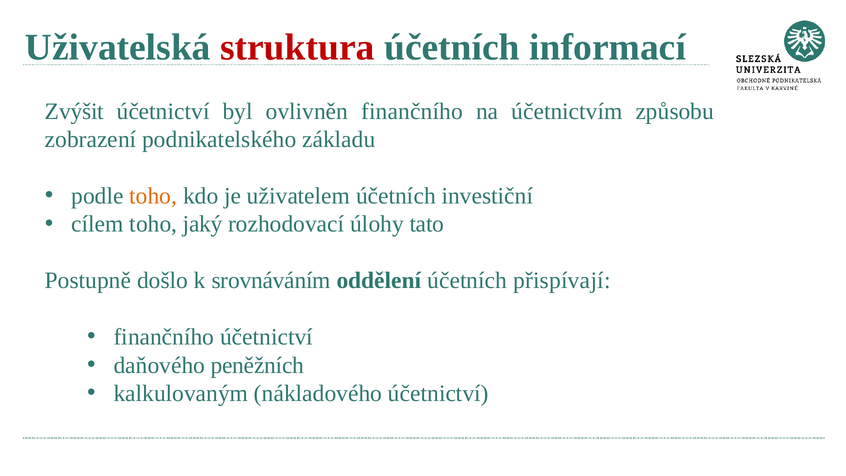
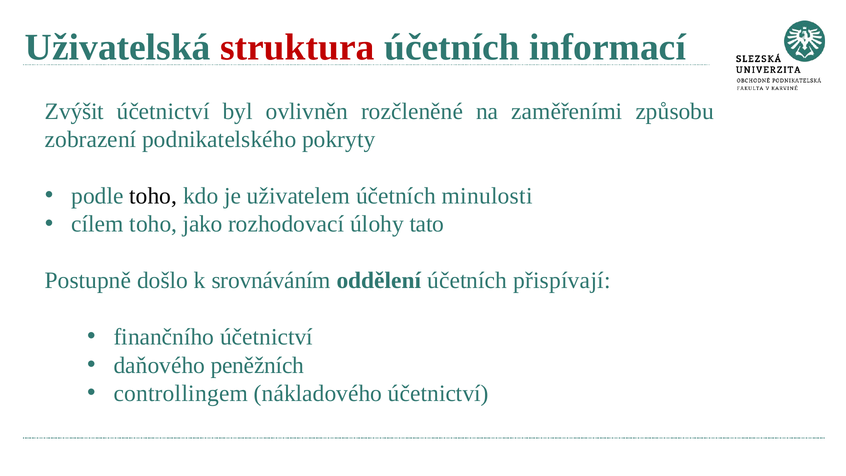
ovlivněn finančního: finančního -> rozčleněné (412, 111)
účetnictvím: účetnictvím -> zaměřeními (567, 111)
základu: základu -> pokryty (339, 139)
toho colour: orange -> black (153, 196)
investiční: investiční -> minulosti (487, 196)
jaký: jaký -> jako (203, 224)
kalkulovaným: kalkulovaným -> controllingem (181, 393)
